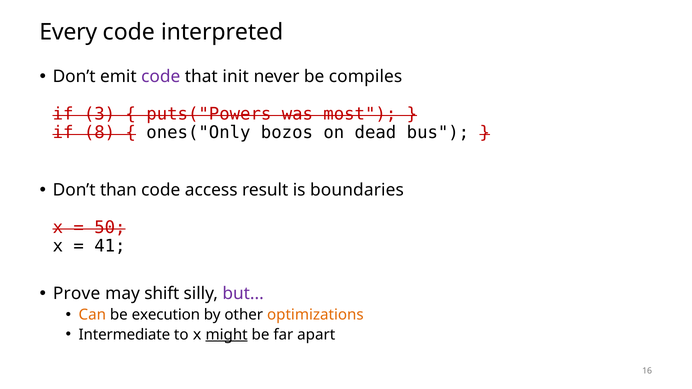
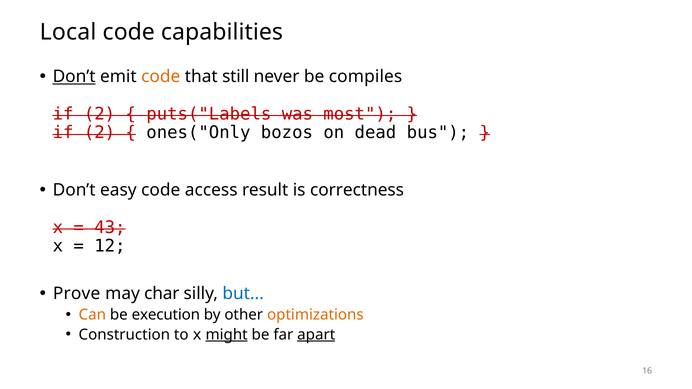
Every: Every -> Local (68, 32)
interpreted: interpreted -> capabilities (222, 32)
Don’t underline: none -> present (74, 77)
code colour: purple -> orange (161, 77)
init: init -> still (236, 77)
3: 3 -> 2 (100, 114)
puts("Powers: puts("Powers -> puts("Labels (209, 114)
8: 8 -> 2 (100, 133)
than: than -> easy (118, 190)
boundaries: boundaries -> correctness (357, 190)
50: 50 -> 43 (110, 228)
41: 41 -> 12 (110, 246)
shift: shift -> char (162, 294)
but colour: purple -> blue (243, 294)
Intermediate: Intermediate -> Construction (124, 335)
apart underline: none -> present (316, 335)
